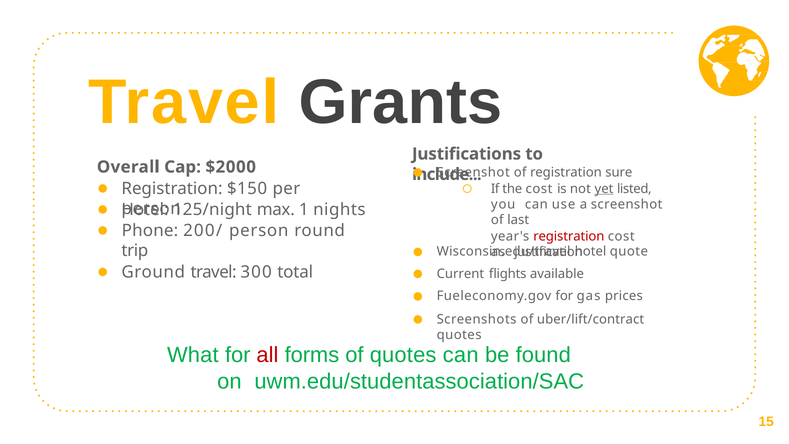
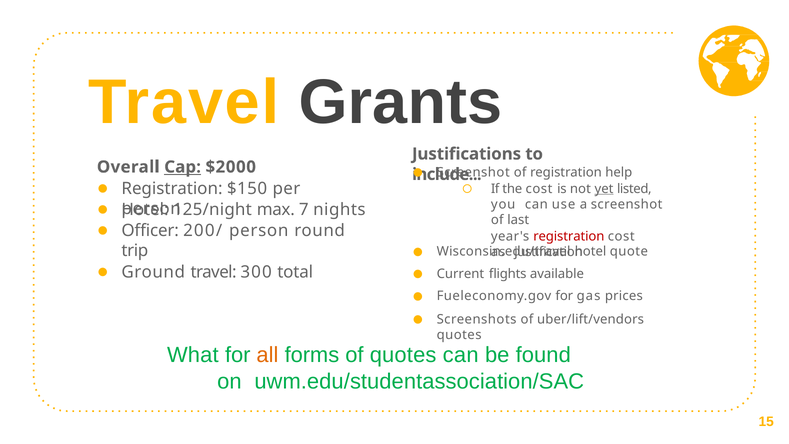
sure: sure -> help (619, 172)
Cap underline: none -> present (183, 167)
1: 1 -> 7 (304, 210)
Phone: Phone -> Officer (150, 230)
uber/lift/contract: uber/lift/contract -> uber/lift/vendors (591, 319)
all colour: red -> orange (267, 355)
